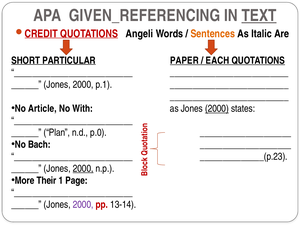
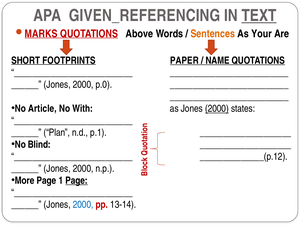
CREDIT: CREDIT -> MARKS (41, 34)
Angeli: Angeli -> Above (139, 34)
Italic: Italic -> Your (262, 34)
PARTICULAR: PARTICULAR -> FOOTPRINTS (69, 61)
EACH: EACH -> NAME (218, 61)
p.1: p.1 -> p.0 (104, 85)
p.0: p.0 -> p.1 (98, 133)
Bach: Bach -> Blind (39, 145)
______________(p.23: ______________(p.23 -> ______________(p.12 (244, 157)
2000 underline: present -> none (83, 169)
More Their: Their -> Page (46, 181)
Page underline: none -> present (77, 181)
2000 colour: purple -> blue (83, 205)
